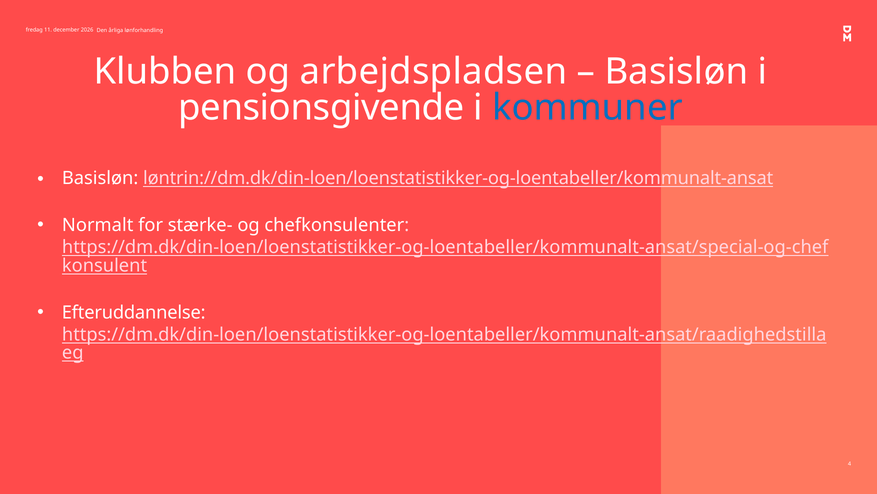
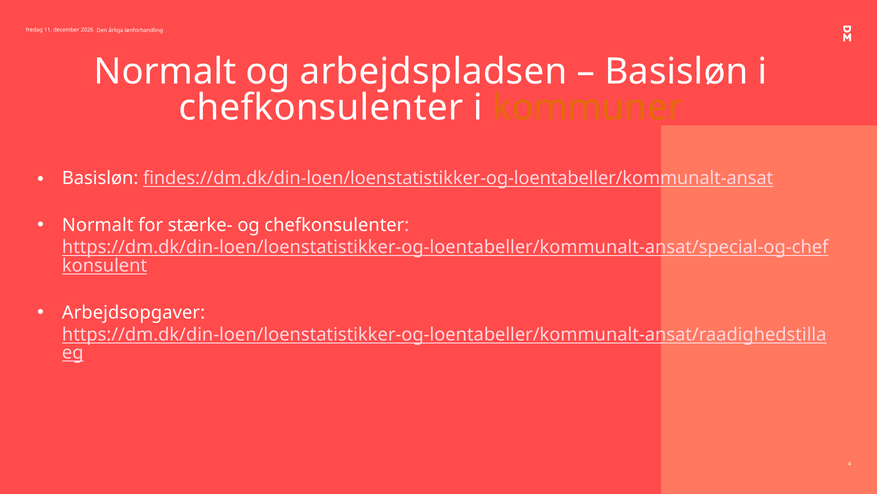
Klubben: Klubben -> Normalt (165, 71)
pensionsgivende: pensionsgivende -> chefkonsulenter (321, 108)
kommuner colour: blue -> orange (587, 108)
løntrin://dm.dk/din-loen/loenstatistikker-og-loentabeller/kommunalt-ansat: løntrin://dm.dk/din-loen/loenstatistikker-og-loentabeller/kommunalt-ansat -> findes://dm.dk/din-loen/loenstatistikker-og-loentabeller/kommunalt-ansat (458, 178)
Efteruddannelse: Efteruddannelse -> Arbejdsopgaver (134, 312)
